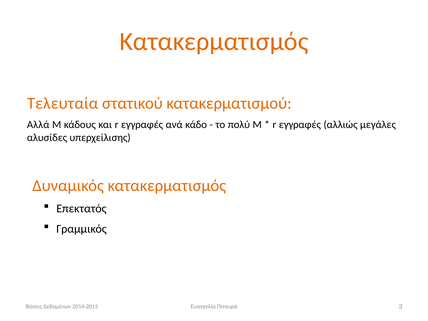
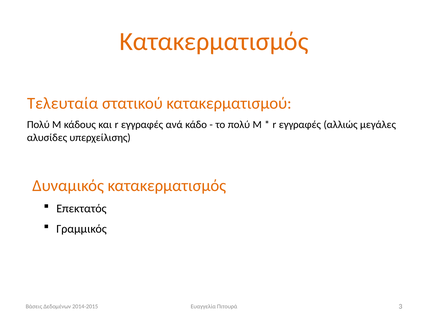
Αλλά: Αλλά -> Πολύ (38, 125)
